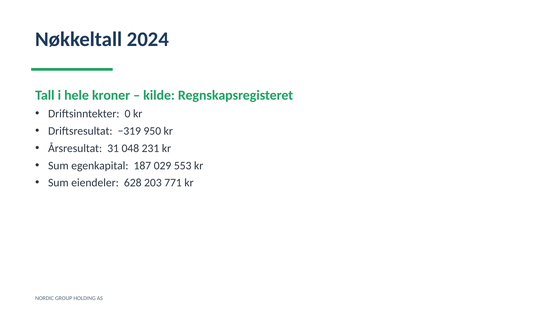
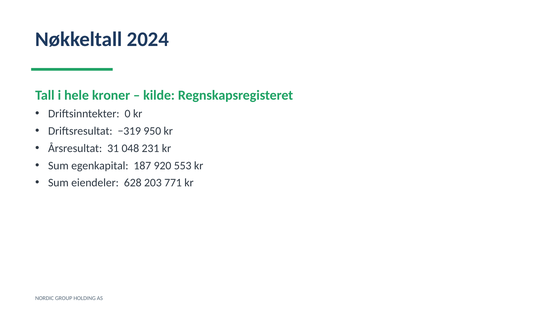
029: 029 -> 920 (163, 166)
